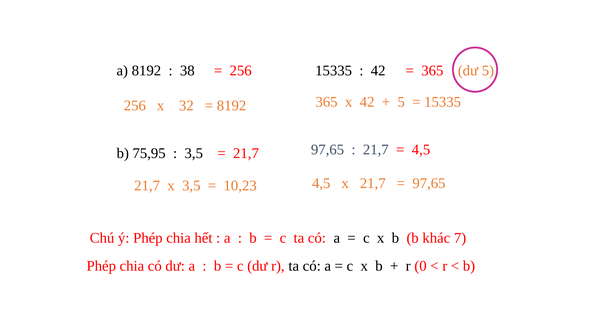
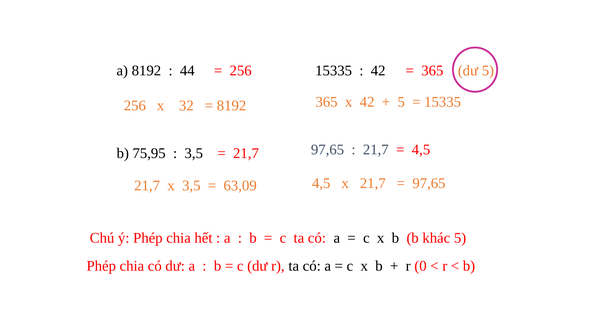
38: 38 -> 44 (187, 71)
10,23: 10,23 -> 63,09 (240, 186)
khác 7: 7 -> 5 (460, 238)
